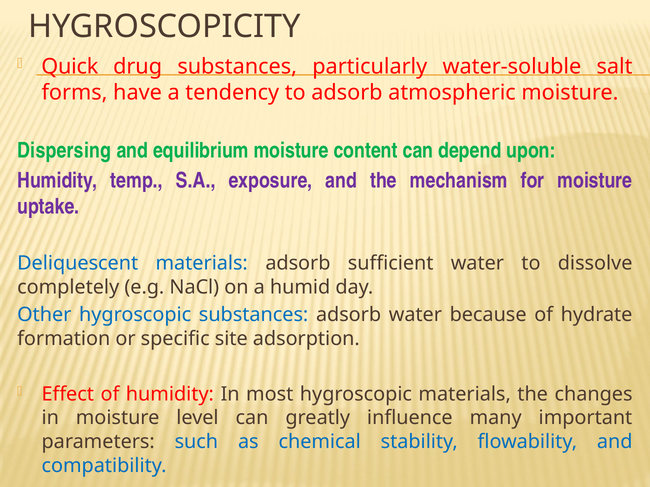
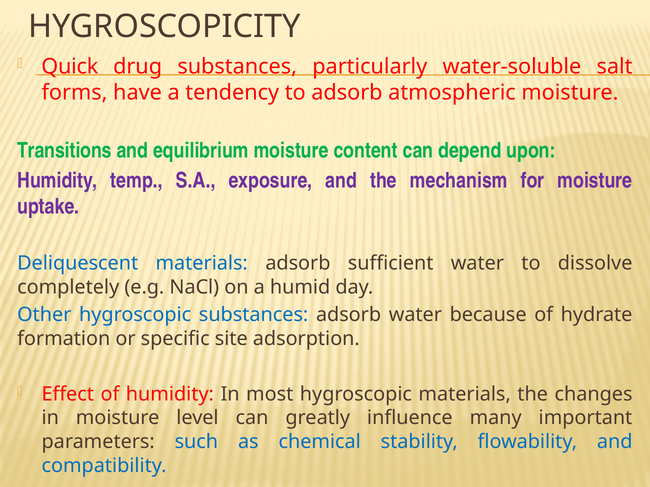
Dispersing: Dispersing -> Transitions (64, 151)
